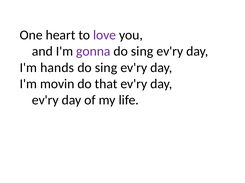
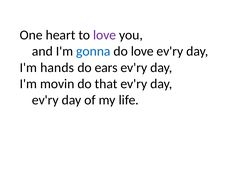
gonna colour: purple -> blue (93, 51)
sing: sing -> love (142, 51)
sing: sing -> ears (106, 68)
